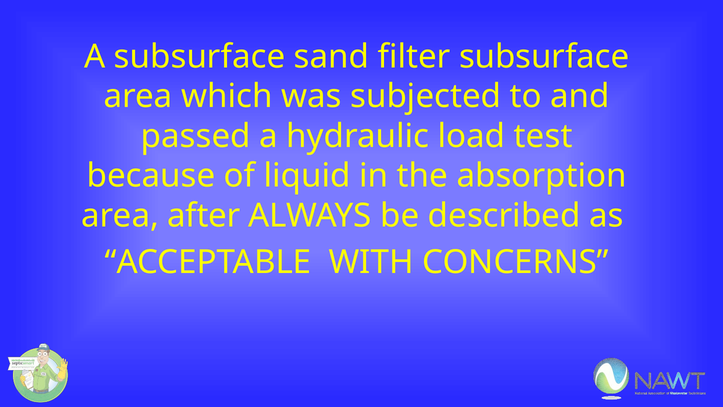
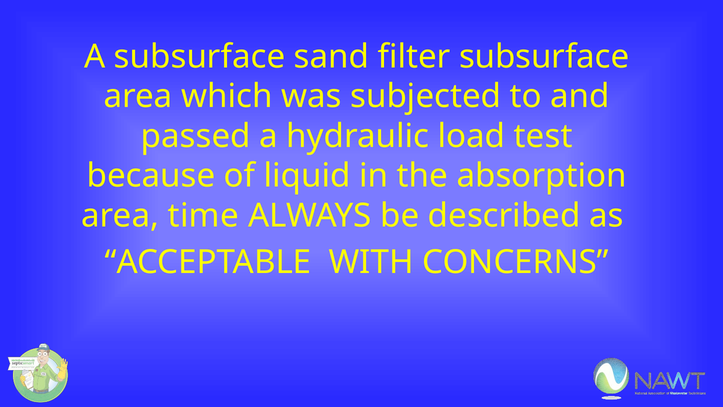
after: after -> time (203, 216)
